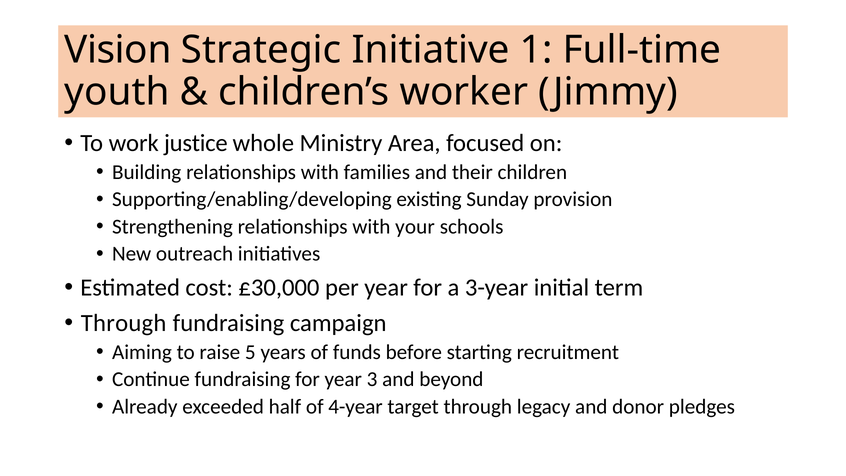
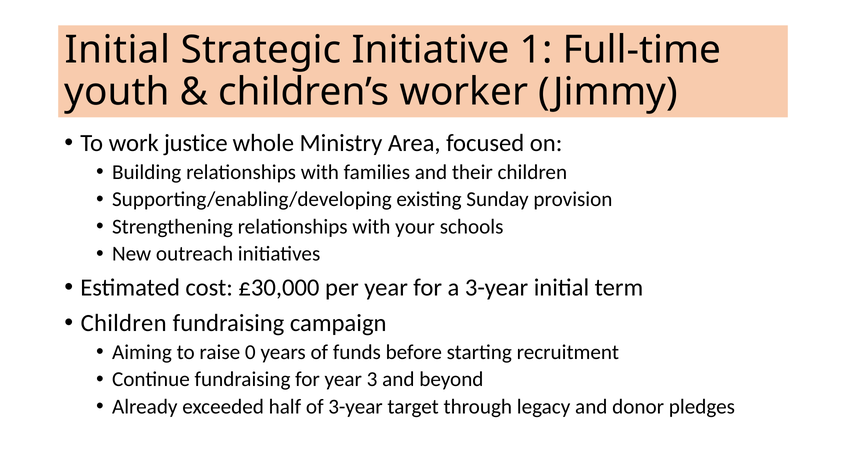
Vision: Vision -> Initial (117, 50)
Through: Through -> Children (124, 323)
5: 5 -> 0 (250, 352)
of 4-year: 4-year -> 3-year (356, 407)
